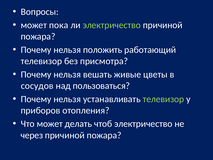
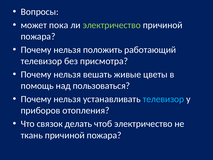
сосудов: сосудов -> помощь (37, 86)
телевизор colour: light green -> light blue (163, 99)
Что может: может -> связок (50, 124)
через: через -> ткань (32, 135)
